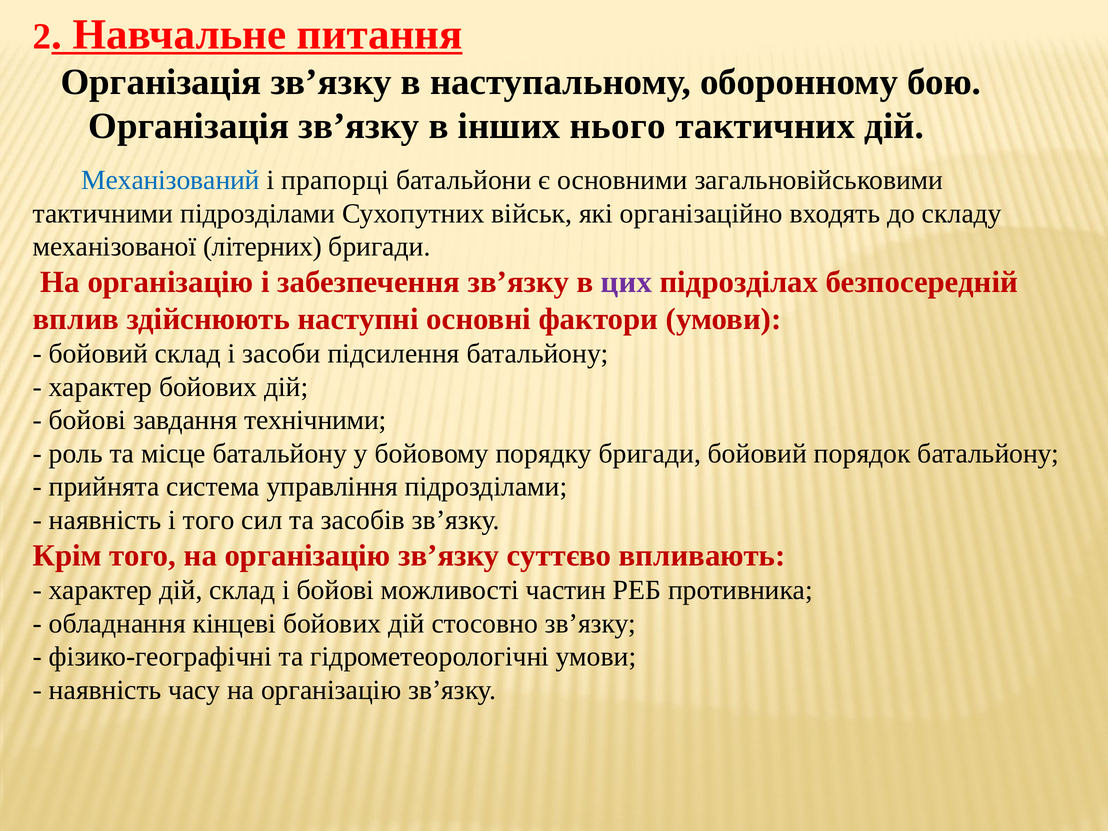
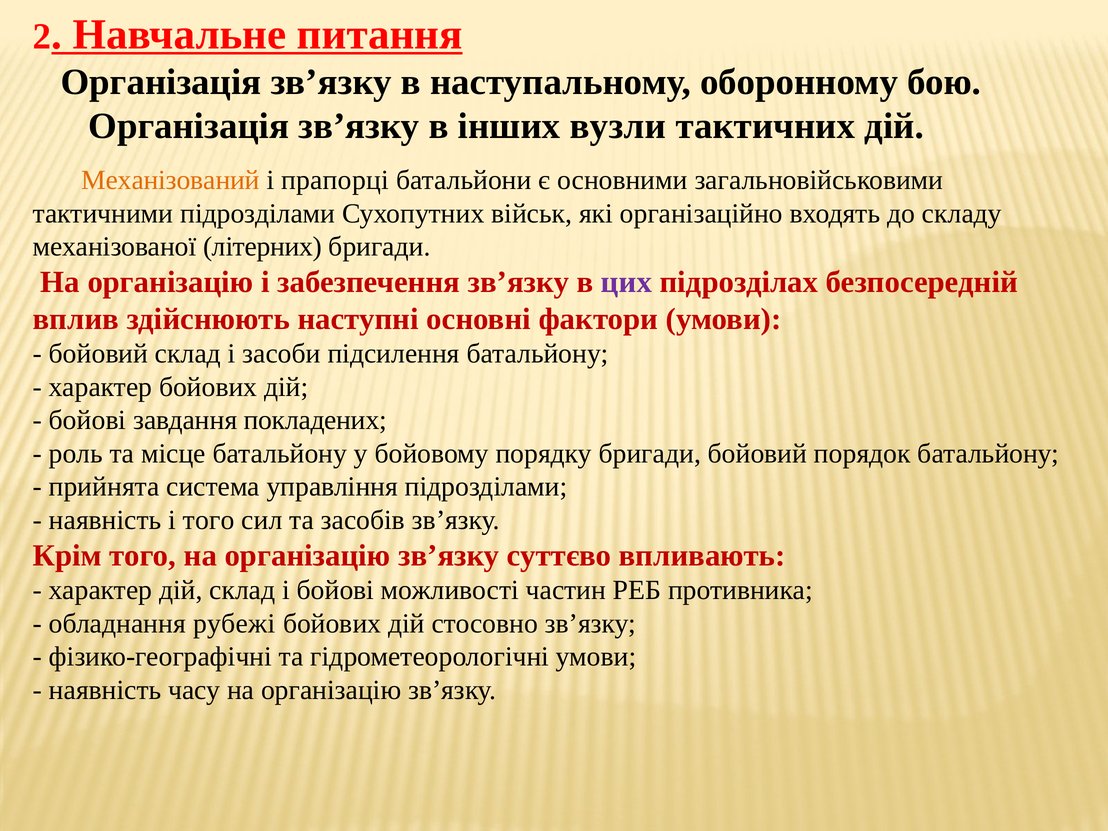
нього: нього -> вузли (618, 126)
Механізований colour: blue -> orange (170, 180)
технічними: технічними -> покладених (315, 420)
кінцеві: кінцеві -> рубежі (234, 623)
